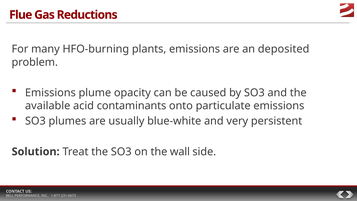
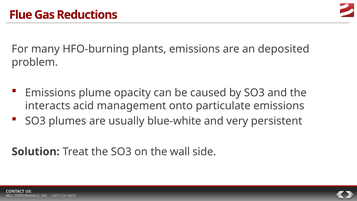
available: available -> interacts (48, 106)
contaminants: contaminants -> management (131, 106)
